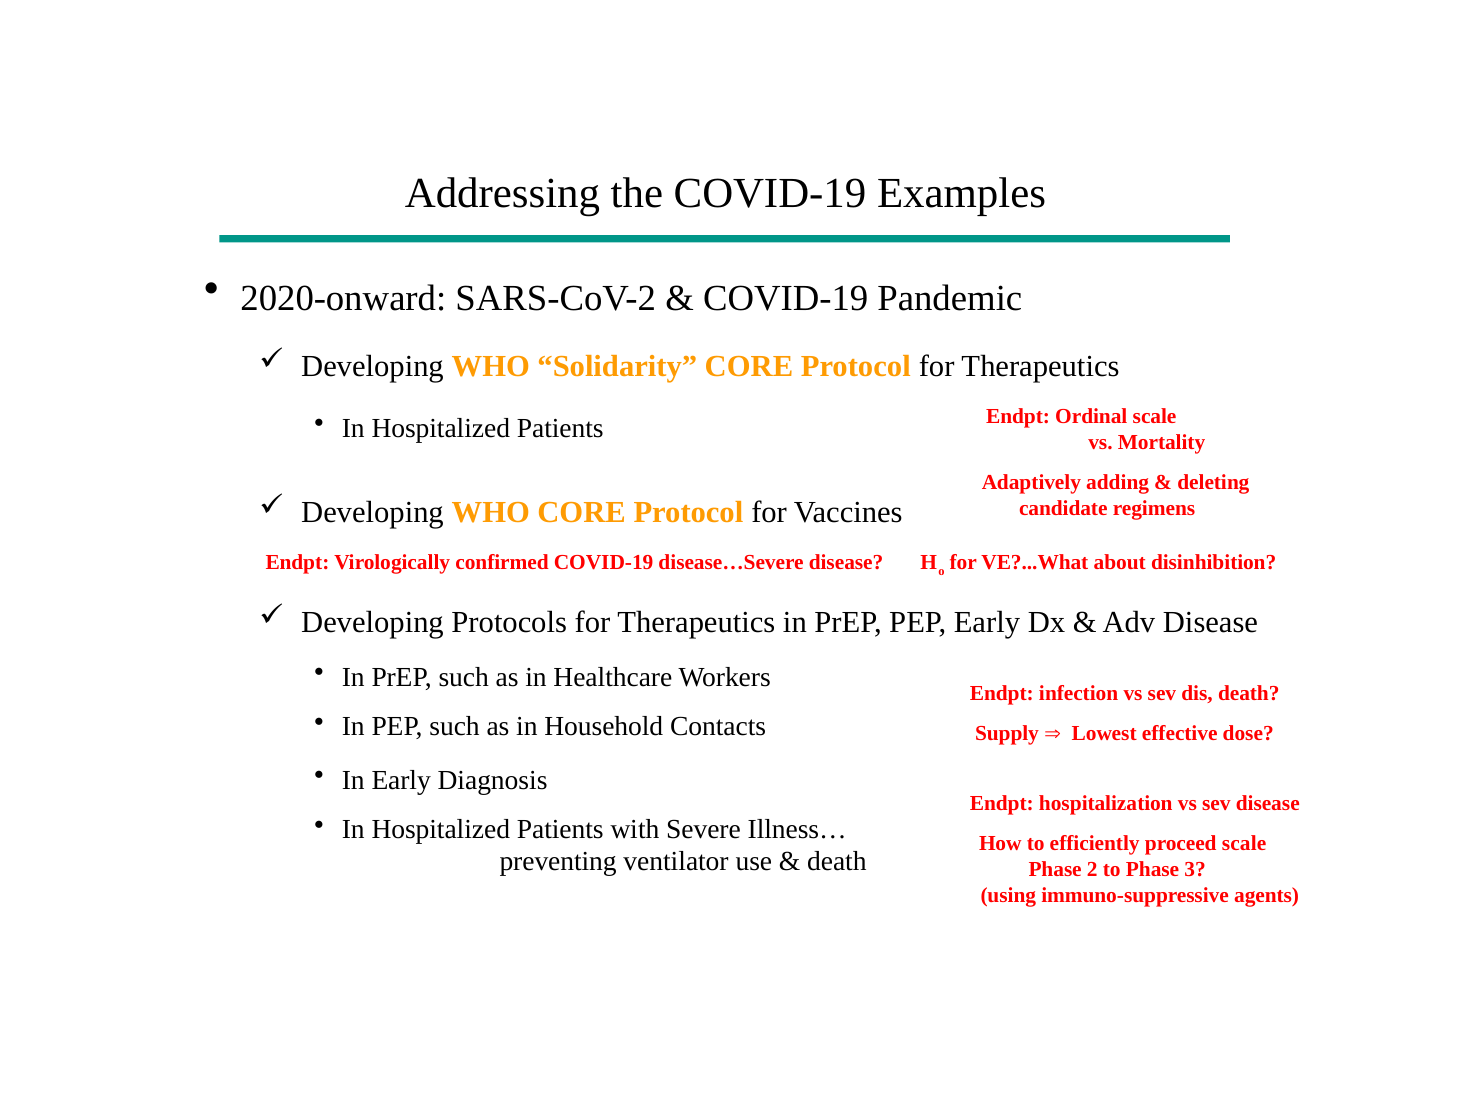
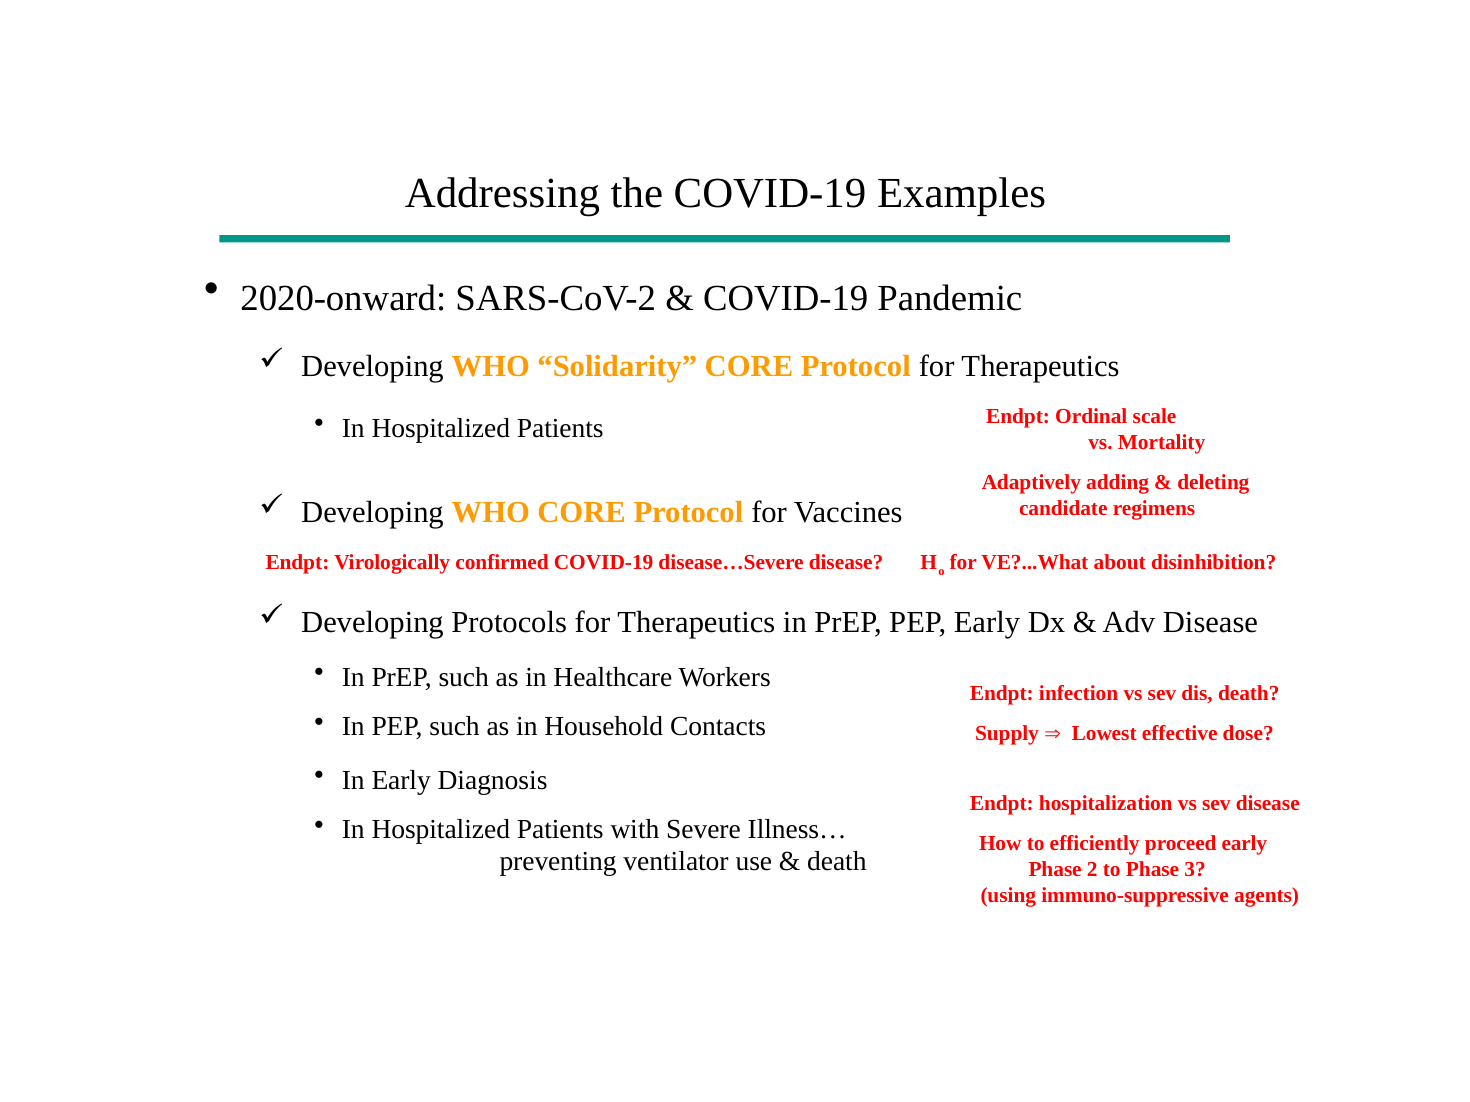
proceed scale: scale -> early (1244, 844)
